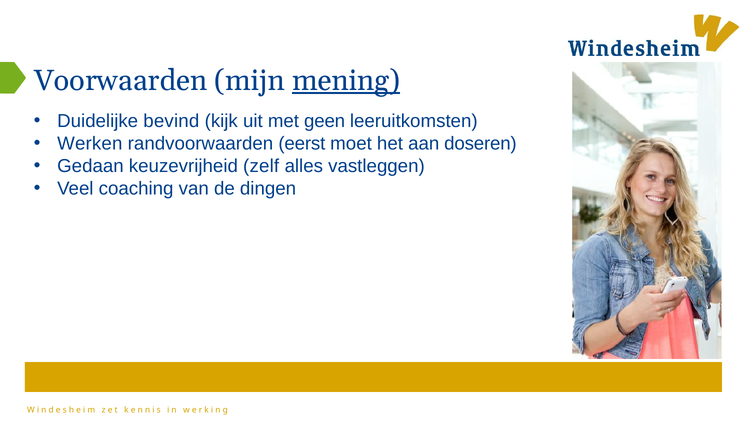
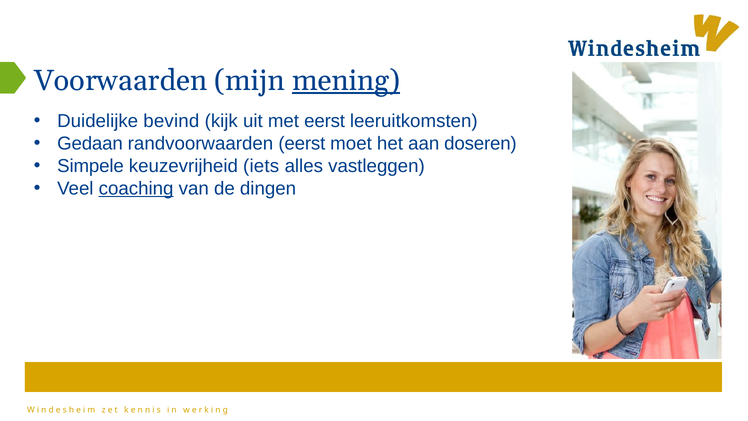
met geen: geen -> eerst (325, 121)
Werken: Werken -> Gedaan (90, 144)
Gedaan: Gedaan -> Simpele (91, 166)
zelf: zelf -> iets (261, 166)
coaching underline: none -> present (136, 188)
